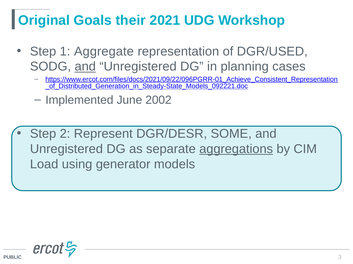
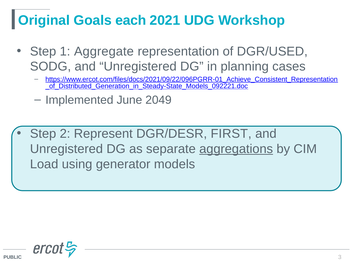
their: their -> each (131, 20)
and underline: present -> none (85, 67)
2002: 2002 -> 2049 (158, 100)
SOME: SOME -> FIRST (231, 134)
